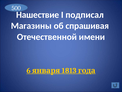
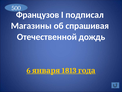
Нашествие: Нашествие -> Французов (38, 15)
имени: имени -> дождь (92, 37)
